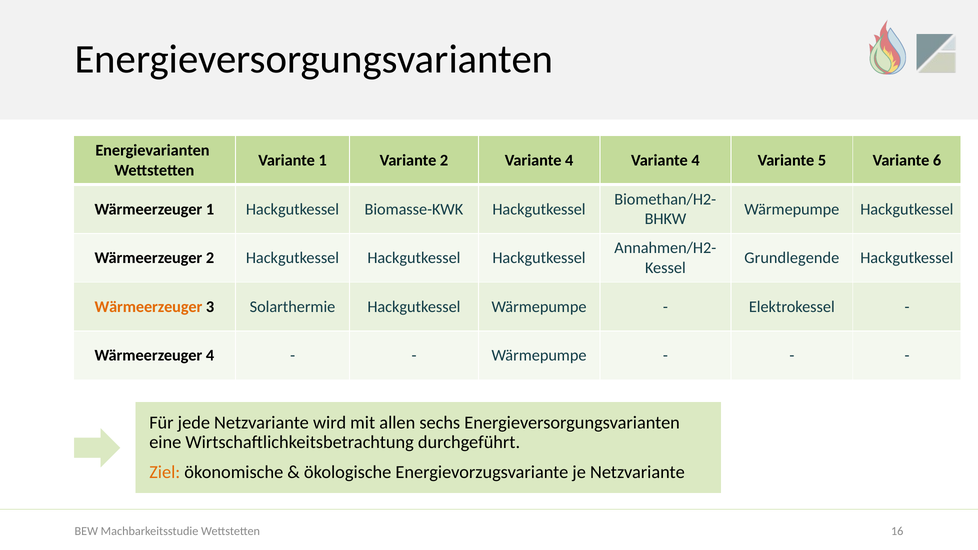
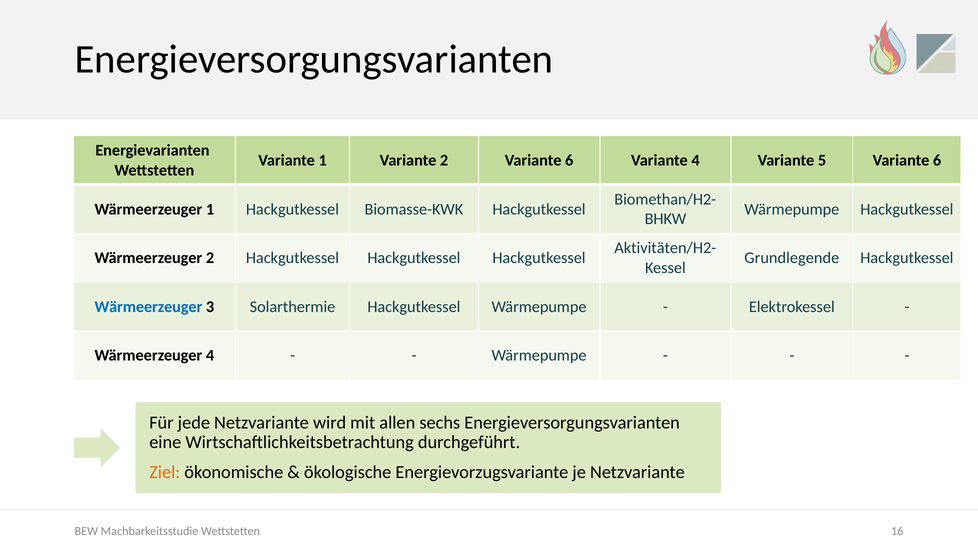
2 Variante 4: 4 -> 6 (569, 160)
Annahmen/H2-: Annahmen/H2- -> Aktivitäten/H2- (665, 248)
Wärmeerzeuger colour: orange -> blue (148, 307)
